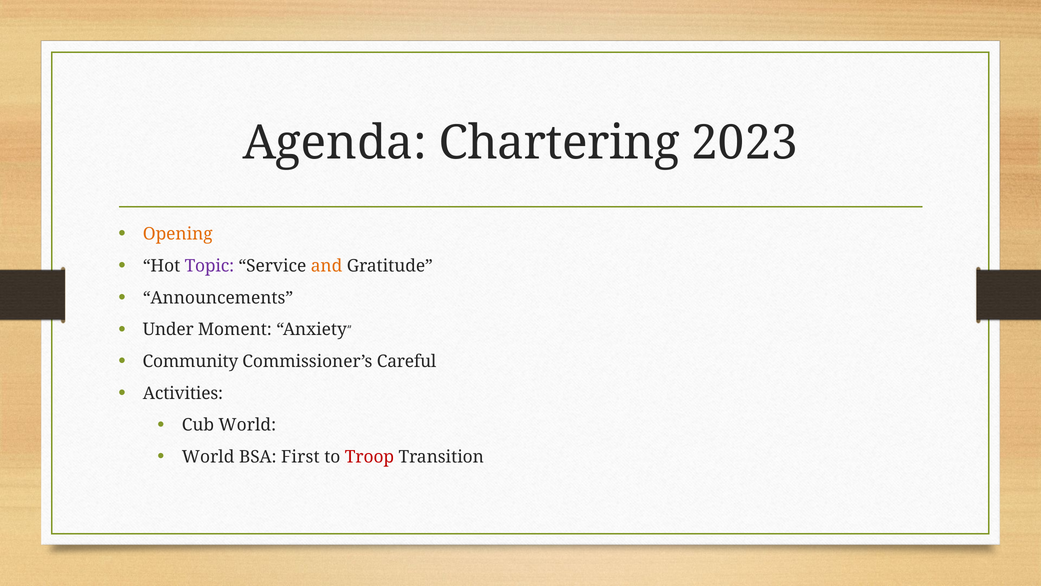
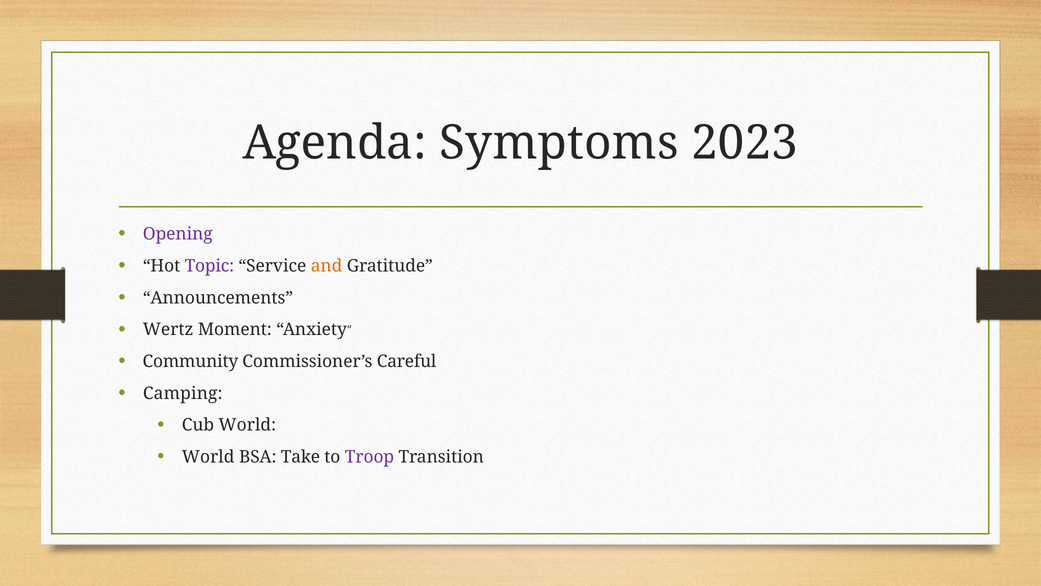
Chartering: Chartering -> Symptoms (559, 143)
Opening colour: orange -> purple (178, 234)
Under: Under -> Wertz (168, 329)
Activities: Activities -> Camping (183, 393)
First: First -> Take (301, 457)
Troop colour: red -> purple (369, 457)
